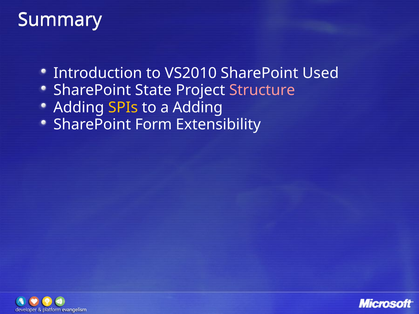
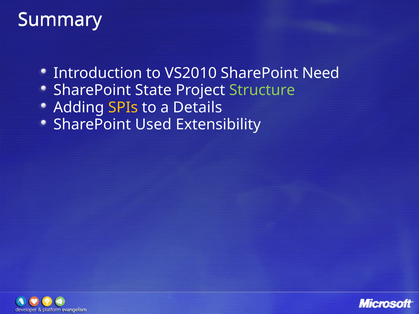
Used: Used -> Need (321, 73)
Structure colour: pink -> light green (262, 90)
a Adding: Adding -> Details (198, 107)
Form: Form -> Used (153, 125)
